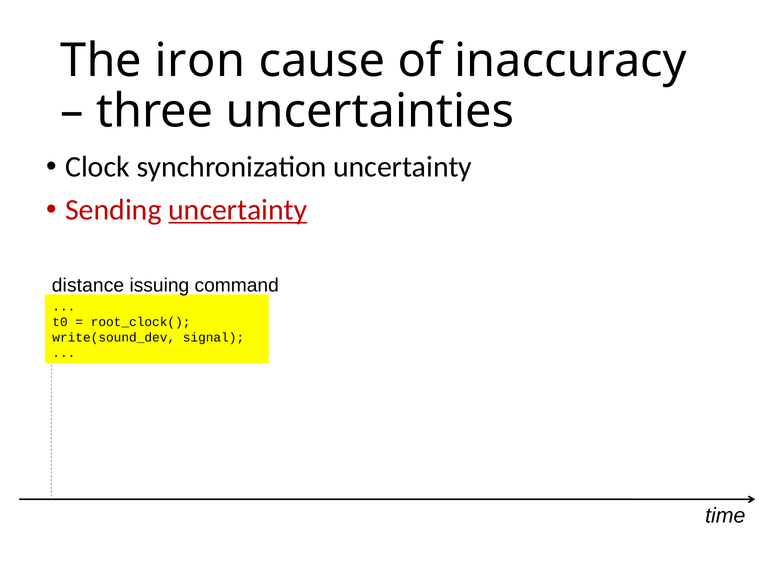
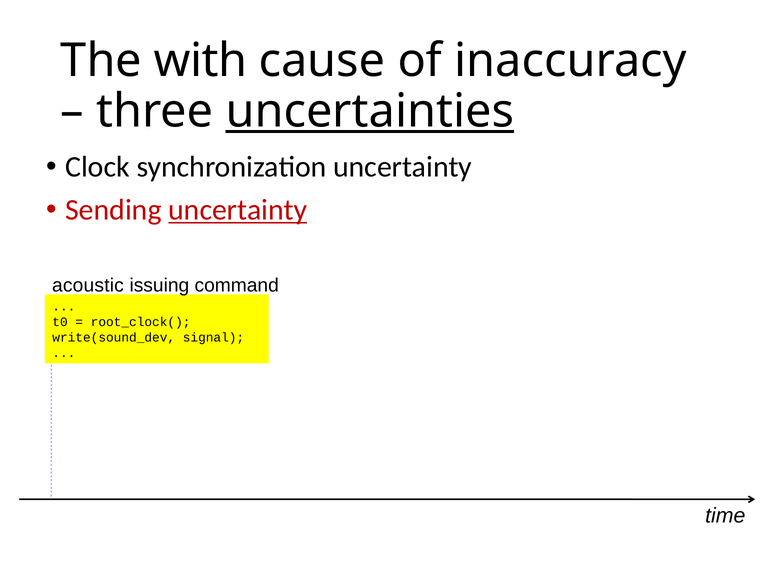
iron: iron -> with (201, 61)
uncertainties underline: none -> present (370, 111)
distance: distance -> acoustic (88, 285)
